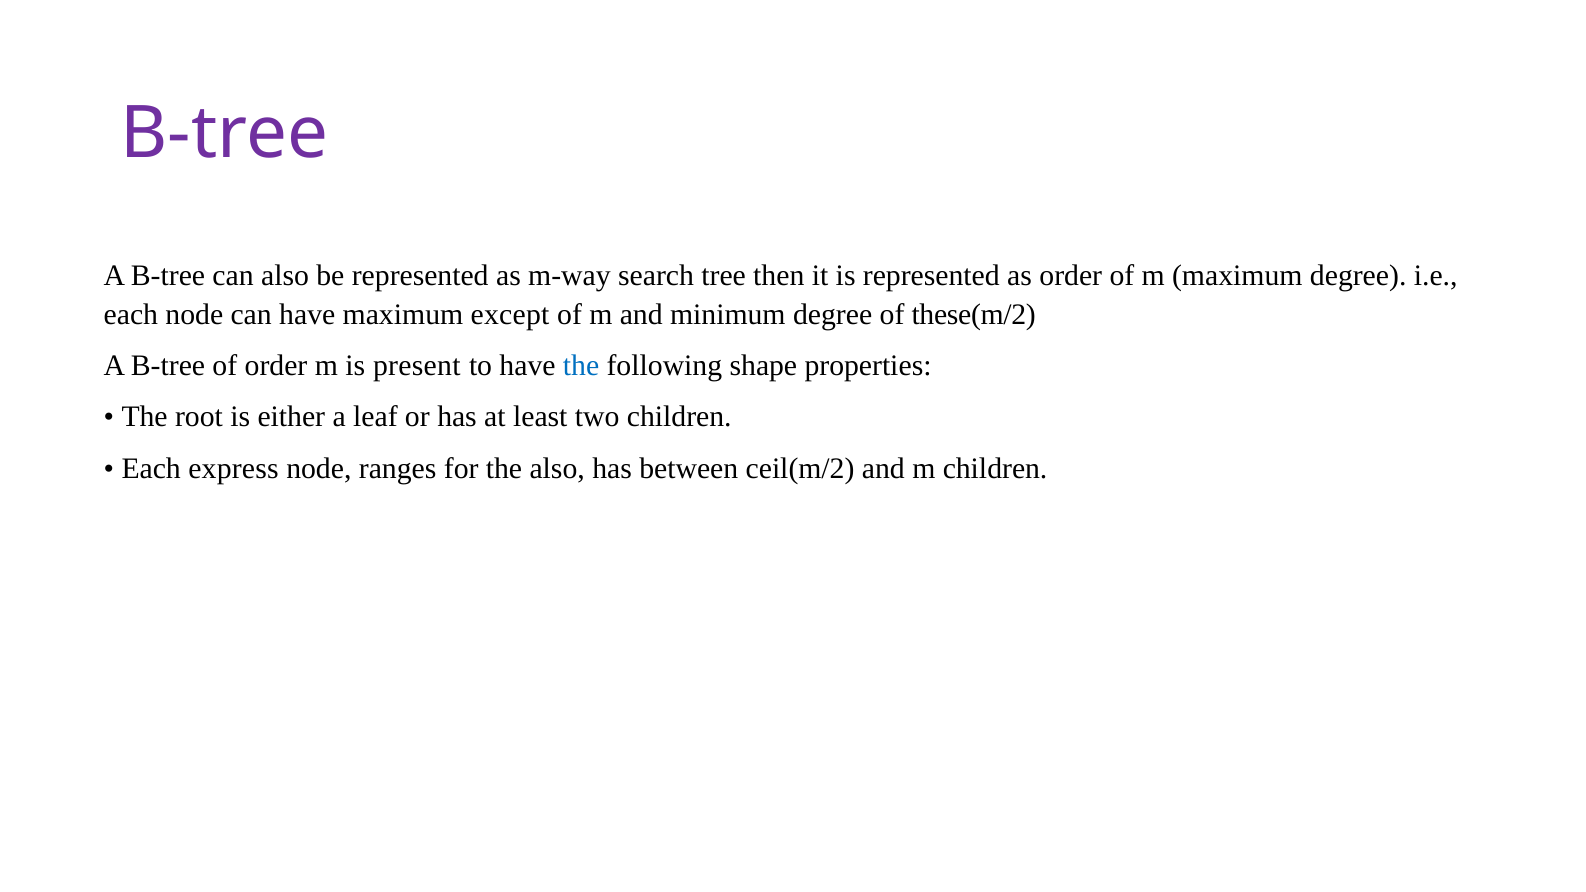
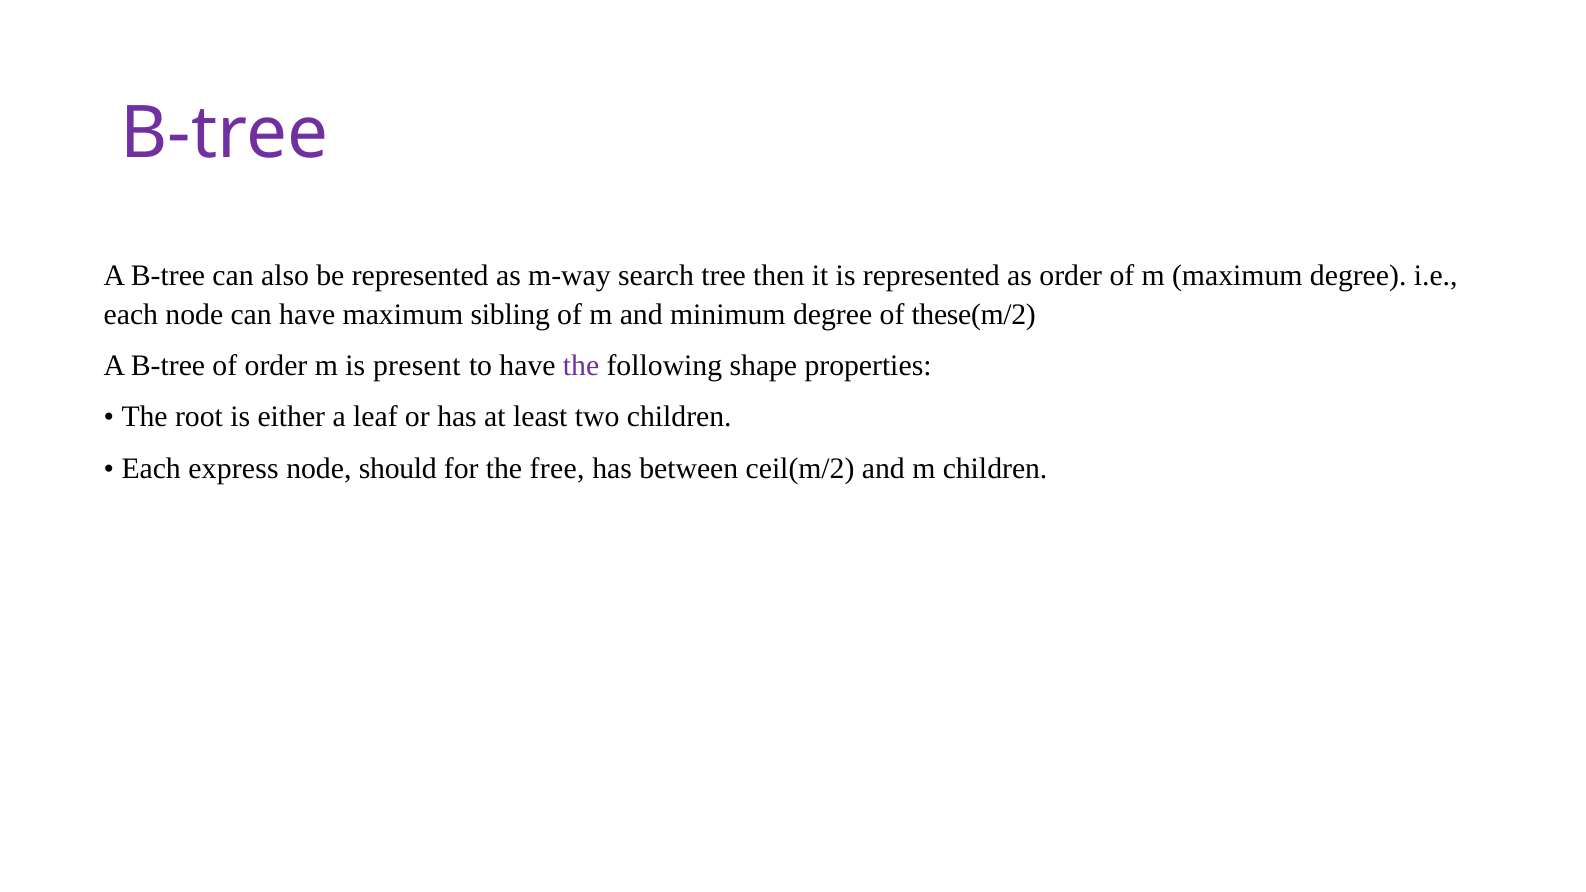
except: except -> sibling (510, 314)
the colour: blue -> purple (581, 366)
ranges: ranges -> should (398, 468)
the also: also -> free (557, 468)
